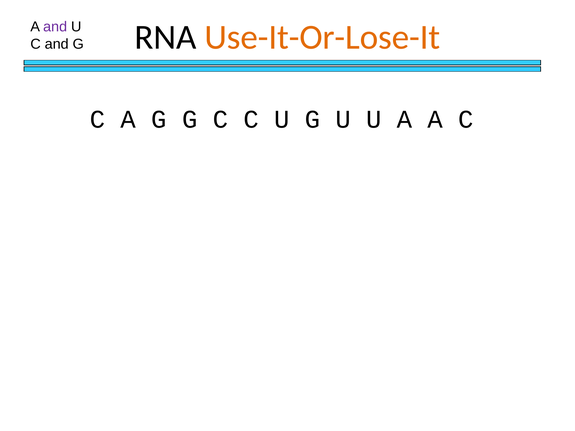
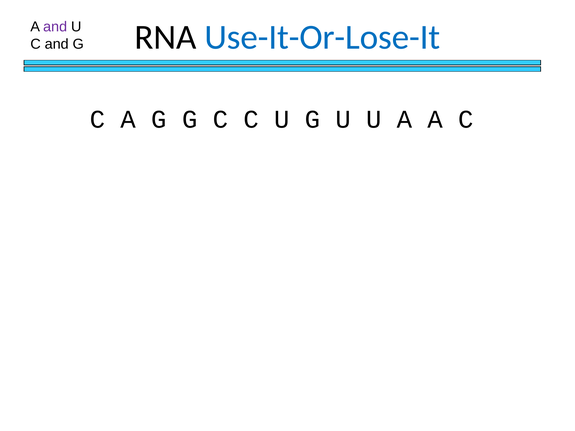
Use-It-Or-Lose-It colour: orange -> blue (322, 37)
